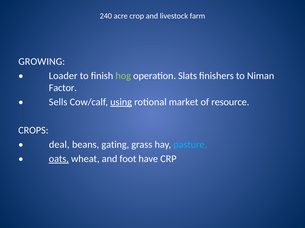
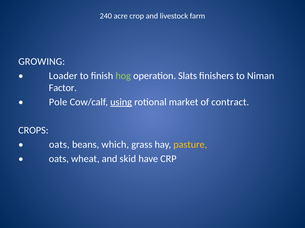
Sells: Sells -> Pole (58, 102)
resource: resource -> contract (230, 102)
deal: deal -> oats (59, 145)
gating: gating -> which (115, 145)
pasture colour: light blue -> yellow (190, 145)
oats underline: present -> none (59, 159)
foot: foot -> skid (128, 159)
